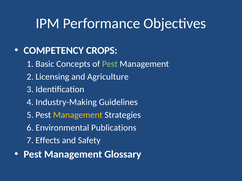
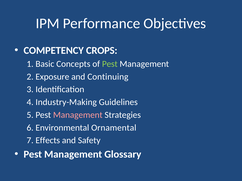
Licensing: Licensing -> Exposure (52, 77)
Agriculture: Agriculture -> Continuing (108, 77)
Management colour: yellow -> pink (78, 115)
Publications: Publications -> Ornamental (114, 128)
